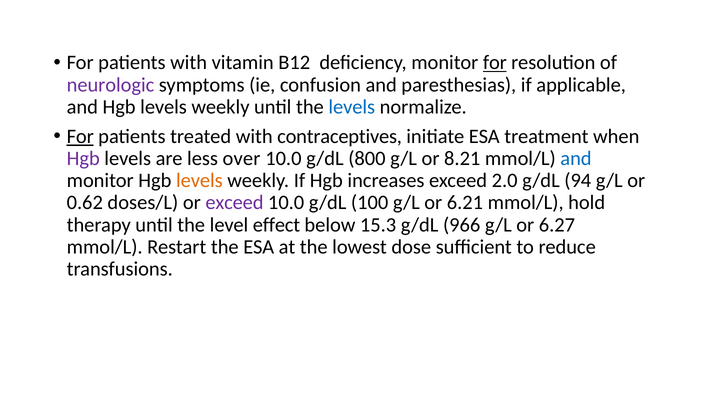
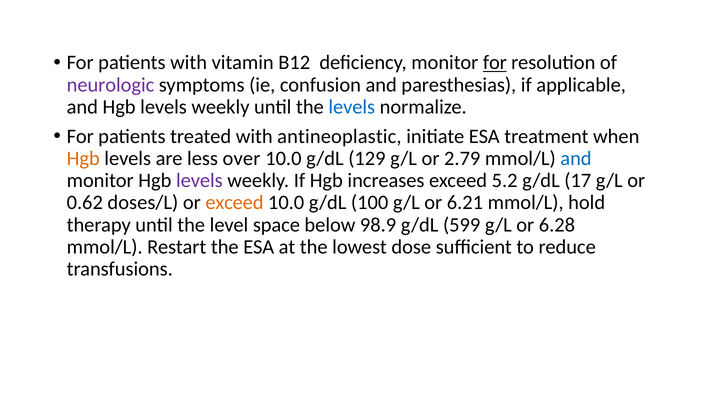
For underline: present -> none (80, 136)
contraceptives: contraceptives -> antineoplastic (339, 136)
Hgb colour: purple -> orange (83, 158)
800: 800 -> 129 (367, 158)
8.21: 8.21 -> 2.79 (462, 158)
levels colour: orange -> purple (199, 181)
2.0: 2.0 -> 5.2 (505, 181)
94: 94 -> 17 (578, 181)
exceed colour: purple -> orange (234, 203)
effect: effect -> space (276, 225)
15.3: 15.3 -> 98.9 (378, 225)
966: 966 -> 599 (462, 225)
6.27: 6.27 -> 6.28 (557, 225)
